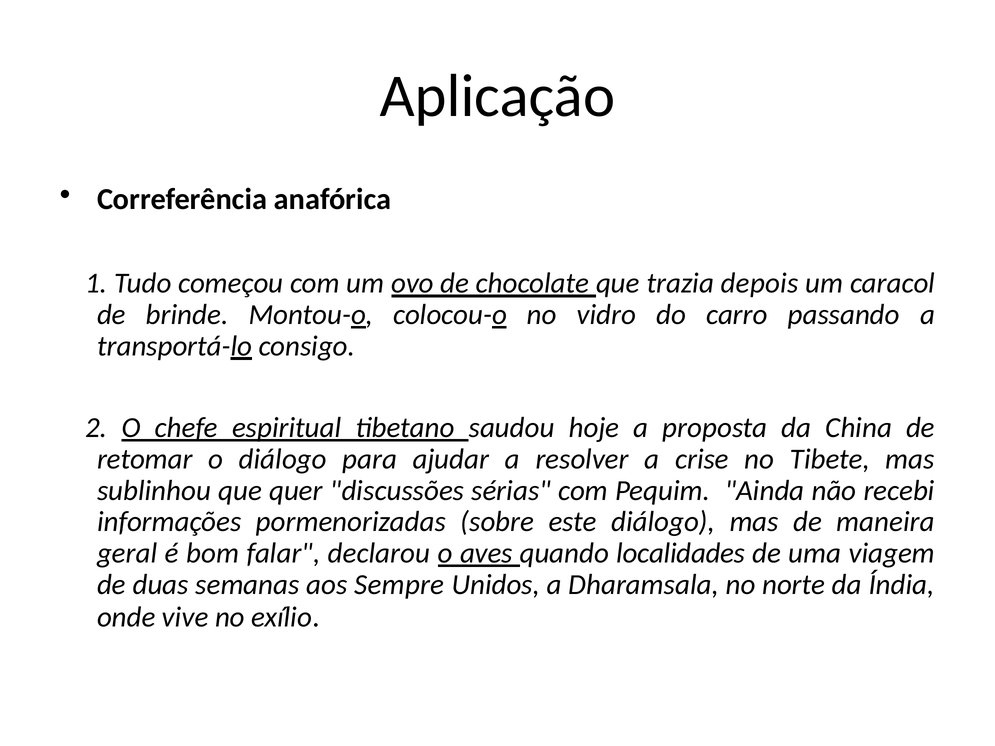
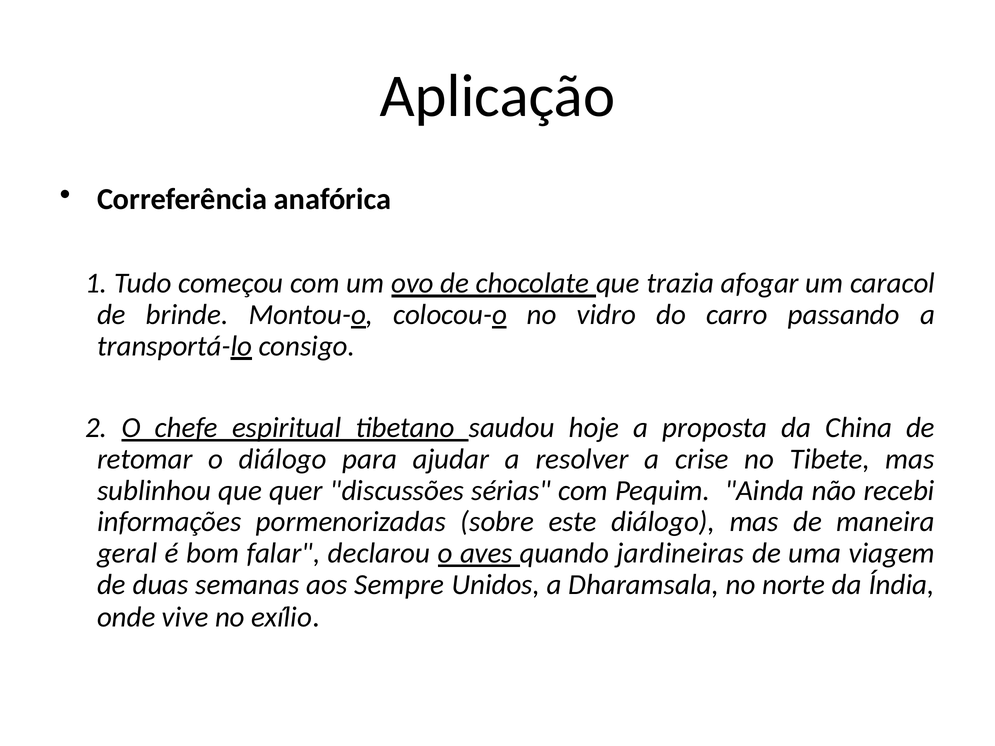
depois: depois -> afogar (760, 284)
localidades: localidades -> jardineiras (681, 553)
